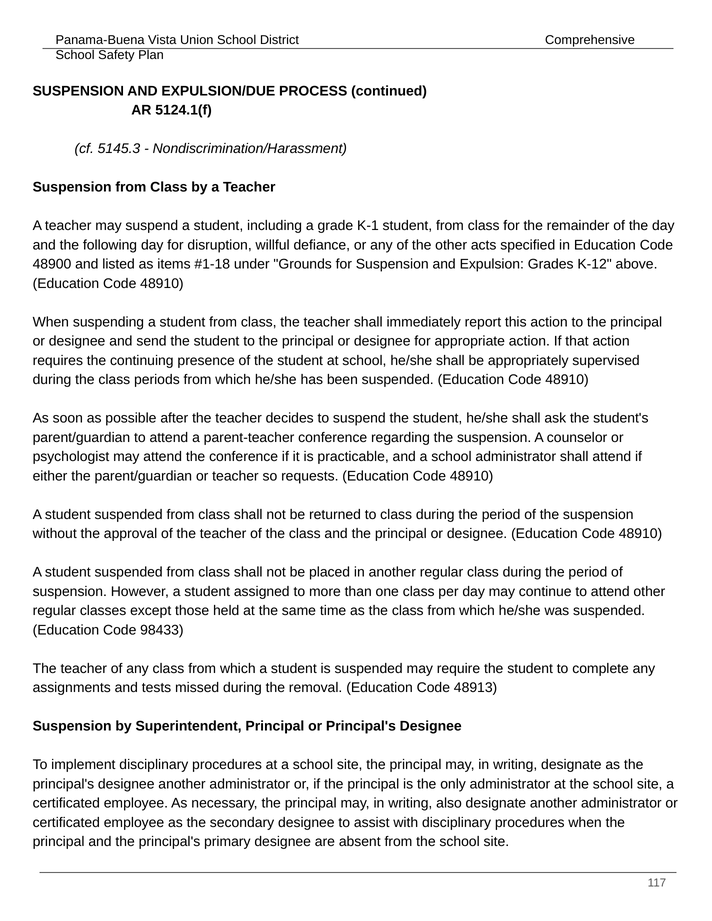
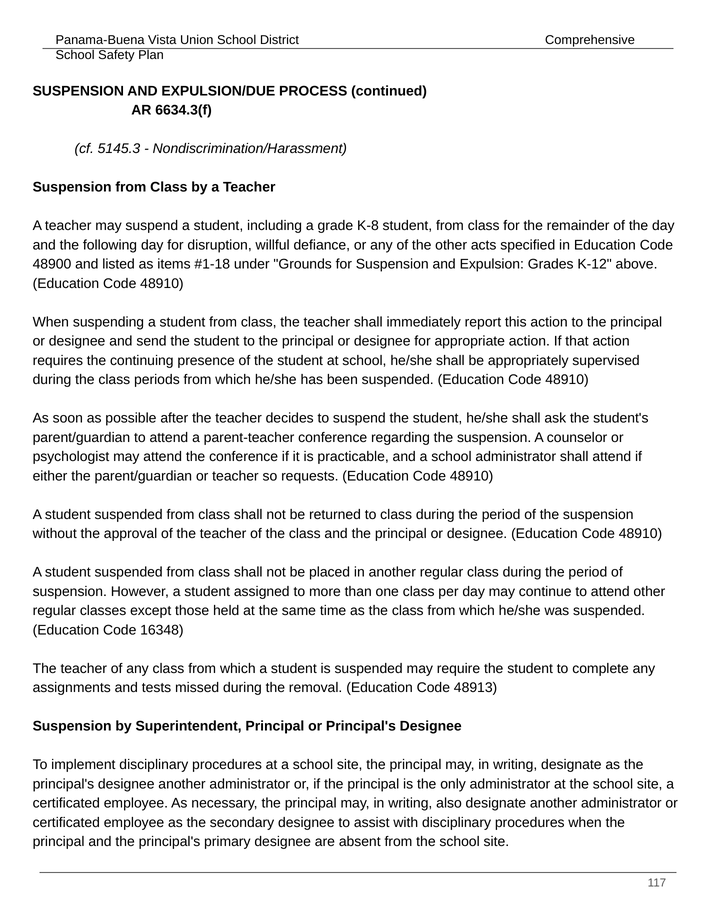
5124.1(f: 5124.1(f -> 6634.3(f (184, 110)
K-1: K-1 -> K-8 (368, 226)
98433: 98433 -> 16348 (162, 630)
